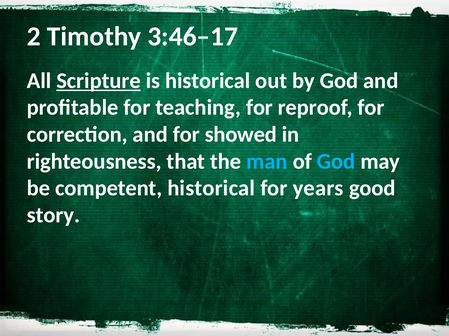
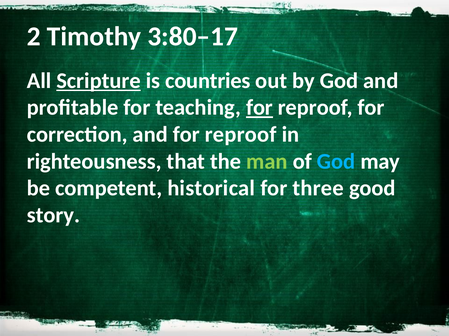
3:46–17: 3:46–17 -> 3:80–17 (193, 37)
is historical: historical -> countries (208, 81)
for underline: none -> present (259, 108)
and for showed: showed -> reproof (241, 135)
man colour: light blue -> light green (267, 162)
years: years -> three (318, 189)
